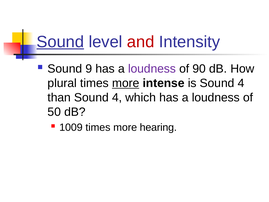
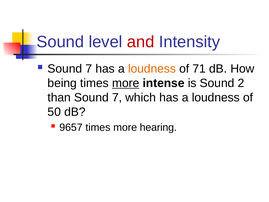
Sound underline: present -> none (60, 42)
9: 9 -> 7 (89, 69)
loudness colour: purple -> orange (152, 69)
90: 90 -> 71 (199, 69)
plural: plural -> being (62, 83)
is Sound 4: 4 -> 2 (241, 83)
than Sound 4: 4 -> 7 (117, 97)
1009: 1009 -> 9657 (71, 127)
